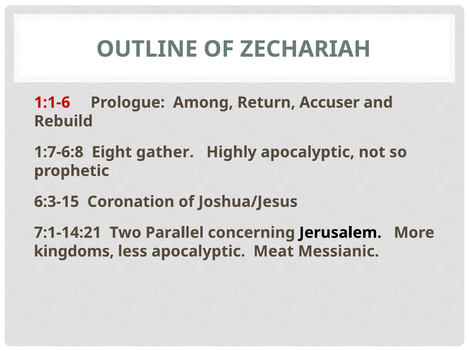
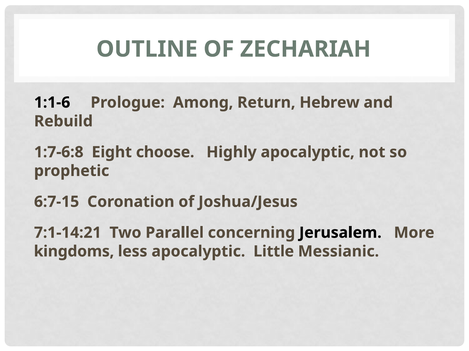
1:1-6 colour: red -> black (52, 103)
Accuser: Accuser -> Hebrew (330, 103)
gather: gather -> choose (165, 152)
6:3-15: 6:3-15 -> 6:7-15 (57, 202)
Meat: Meat -> Little (274, 252)
